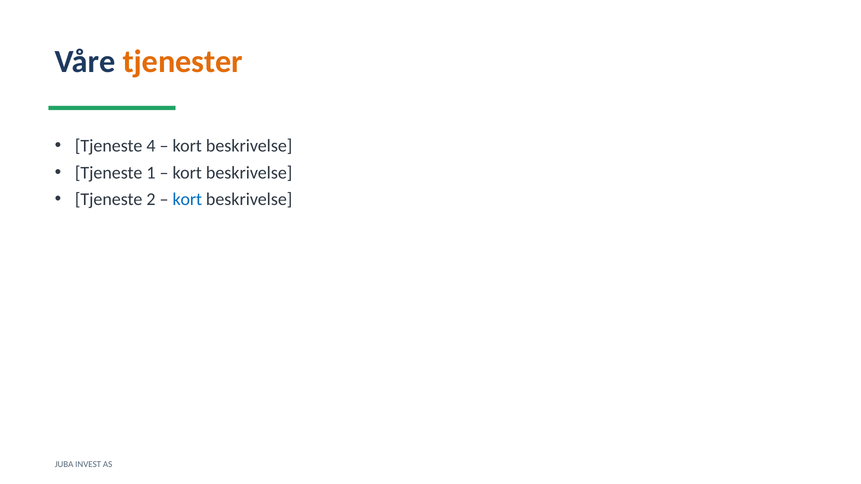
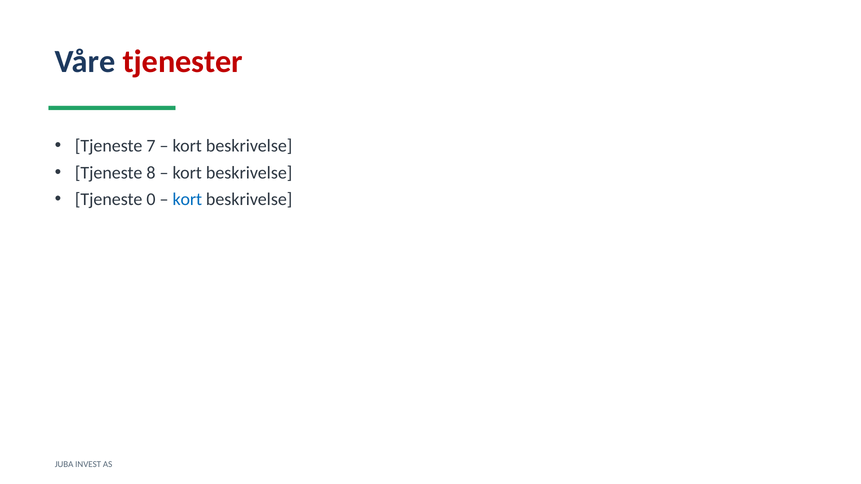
tjenester colour: orange -> red (183, 61)
4: 4 -> 7 (151, 146)
1: 1 -> 8 (151, 173)
2: 2 -> 0 (151, 200)
